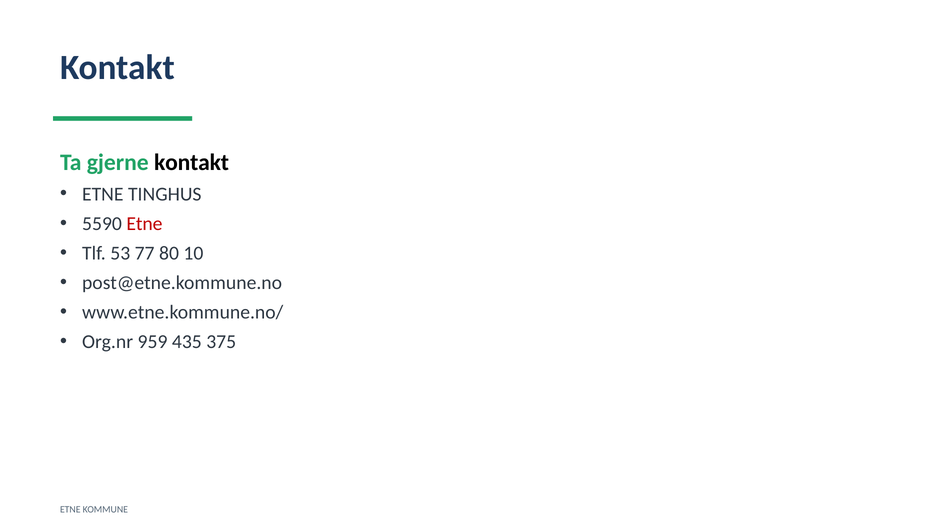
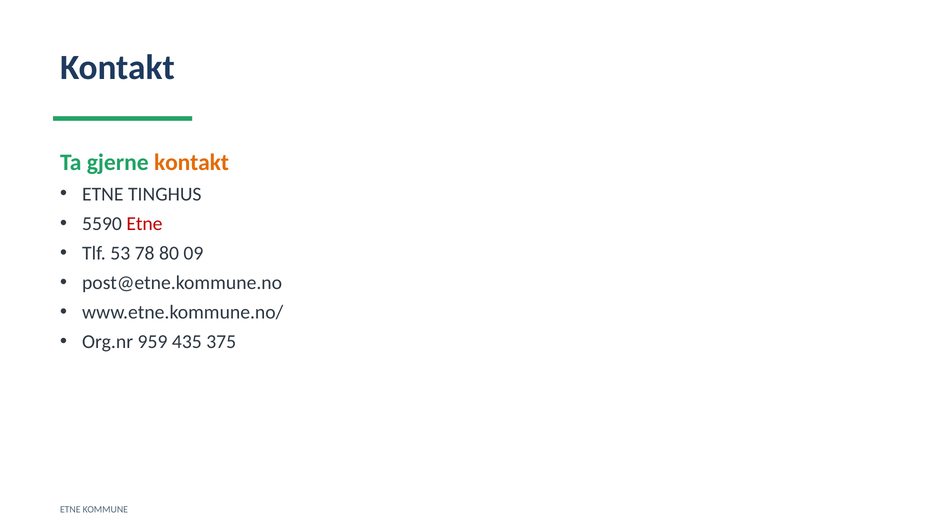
kontakt colour: black -> orange (191, 162)
77: 77 -> 78 (145, 253)
10: 10 -> 09 (193, 253)
